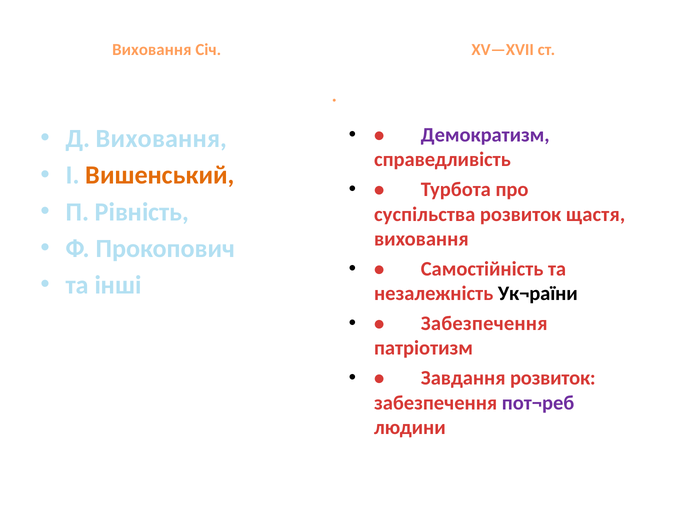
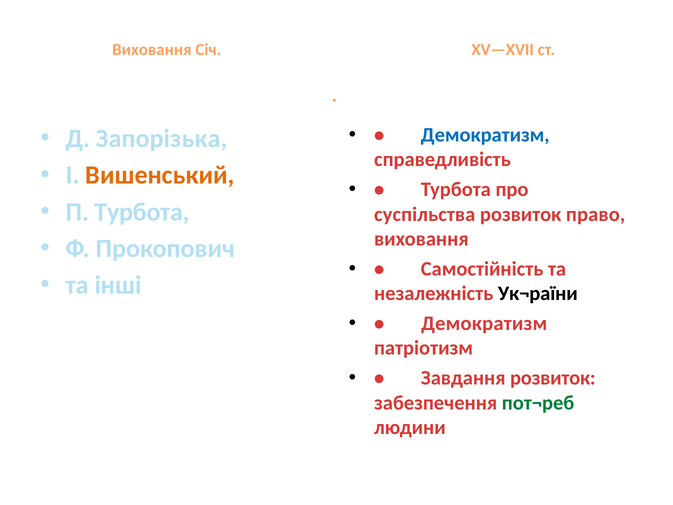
Демократизм colour: purple -> blue (485, 135)
Д Виховання: Виховання -> Запорізька (162, 139)
П Рівність: Рівність -> Турбота (142, 212)
щастя: щастя -> право (596, 214)
Забезпечення: Забезпечення -> Демократизм (484, 323)
пот¬реб colour: purple -> green (538, 403)
